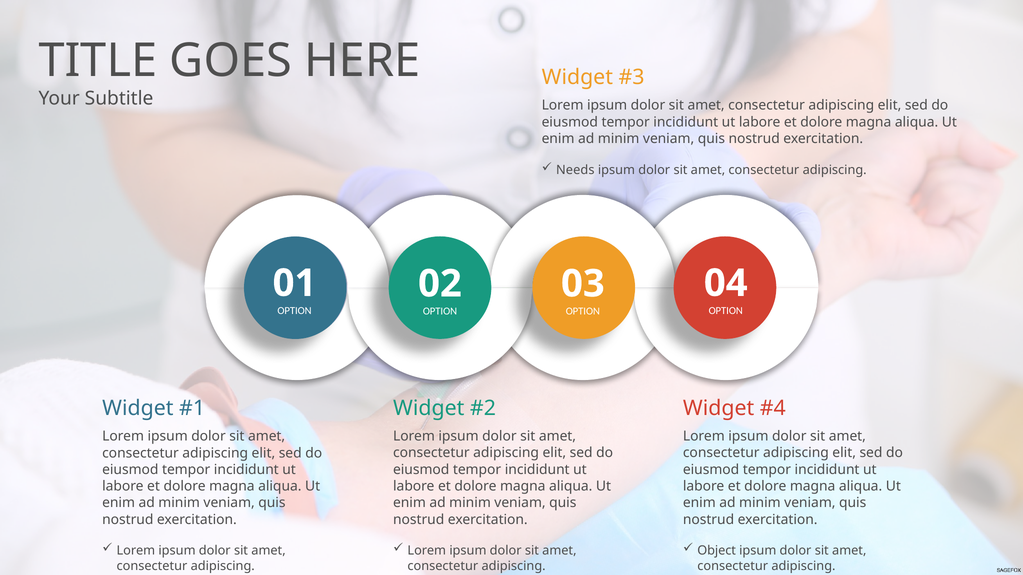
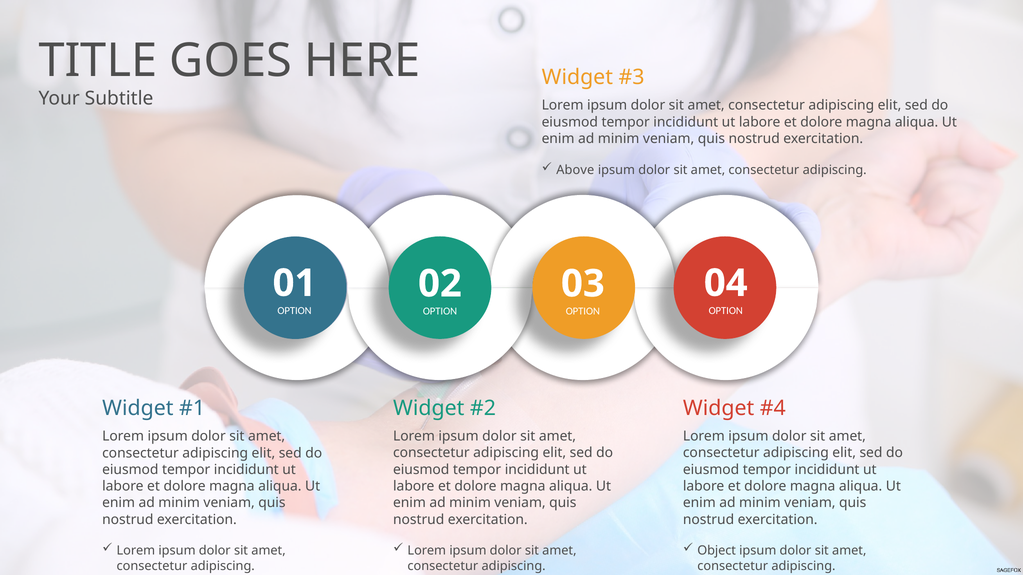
Needs: Needs -> Above (575, 170)
